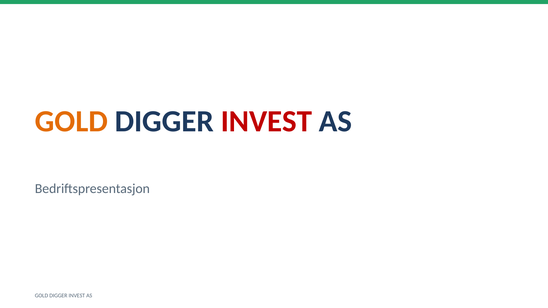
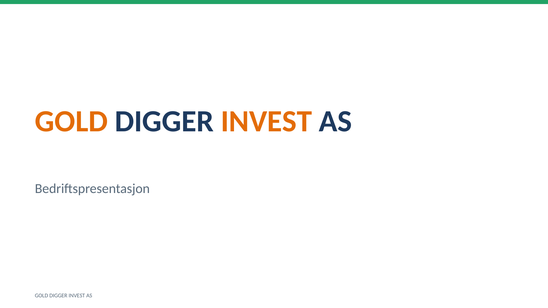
INVEST colour: red -> orange (266, 122)
